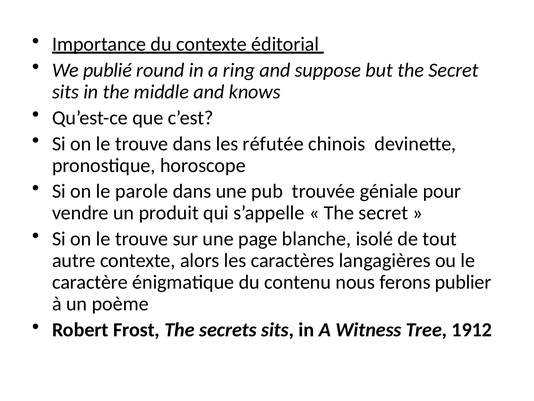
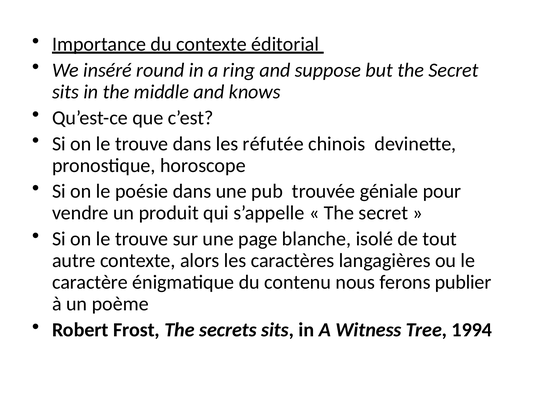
publié: publié -> inséré (107, 70)
parole: parole -> poésie (142, 191)
1912: 1912 -> 1994 (472, 330)
